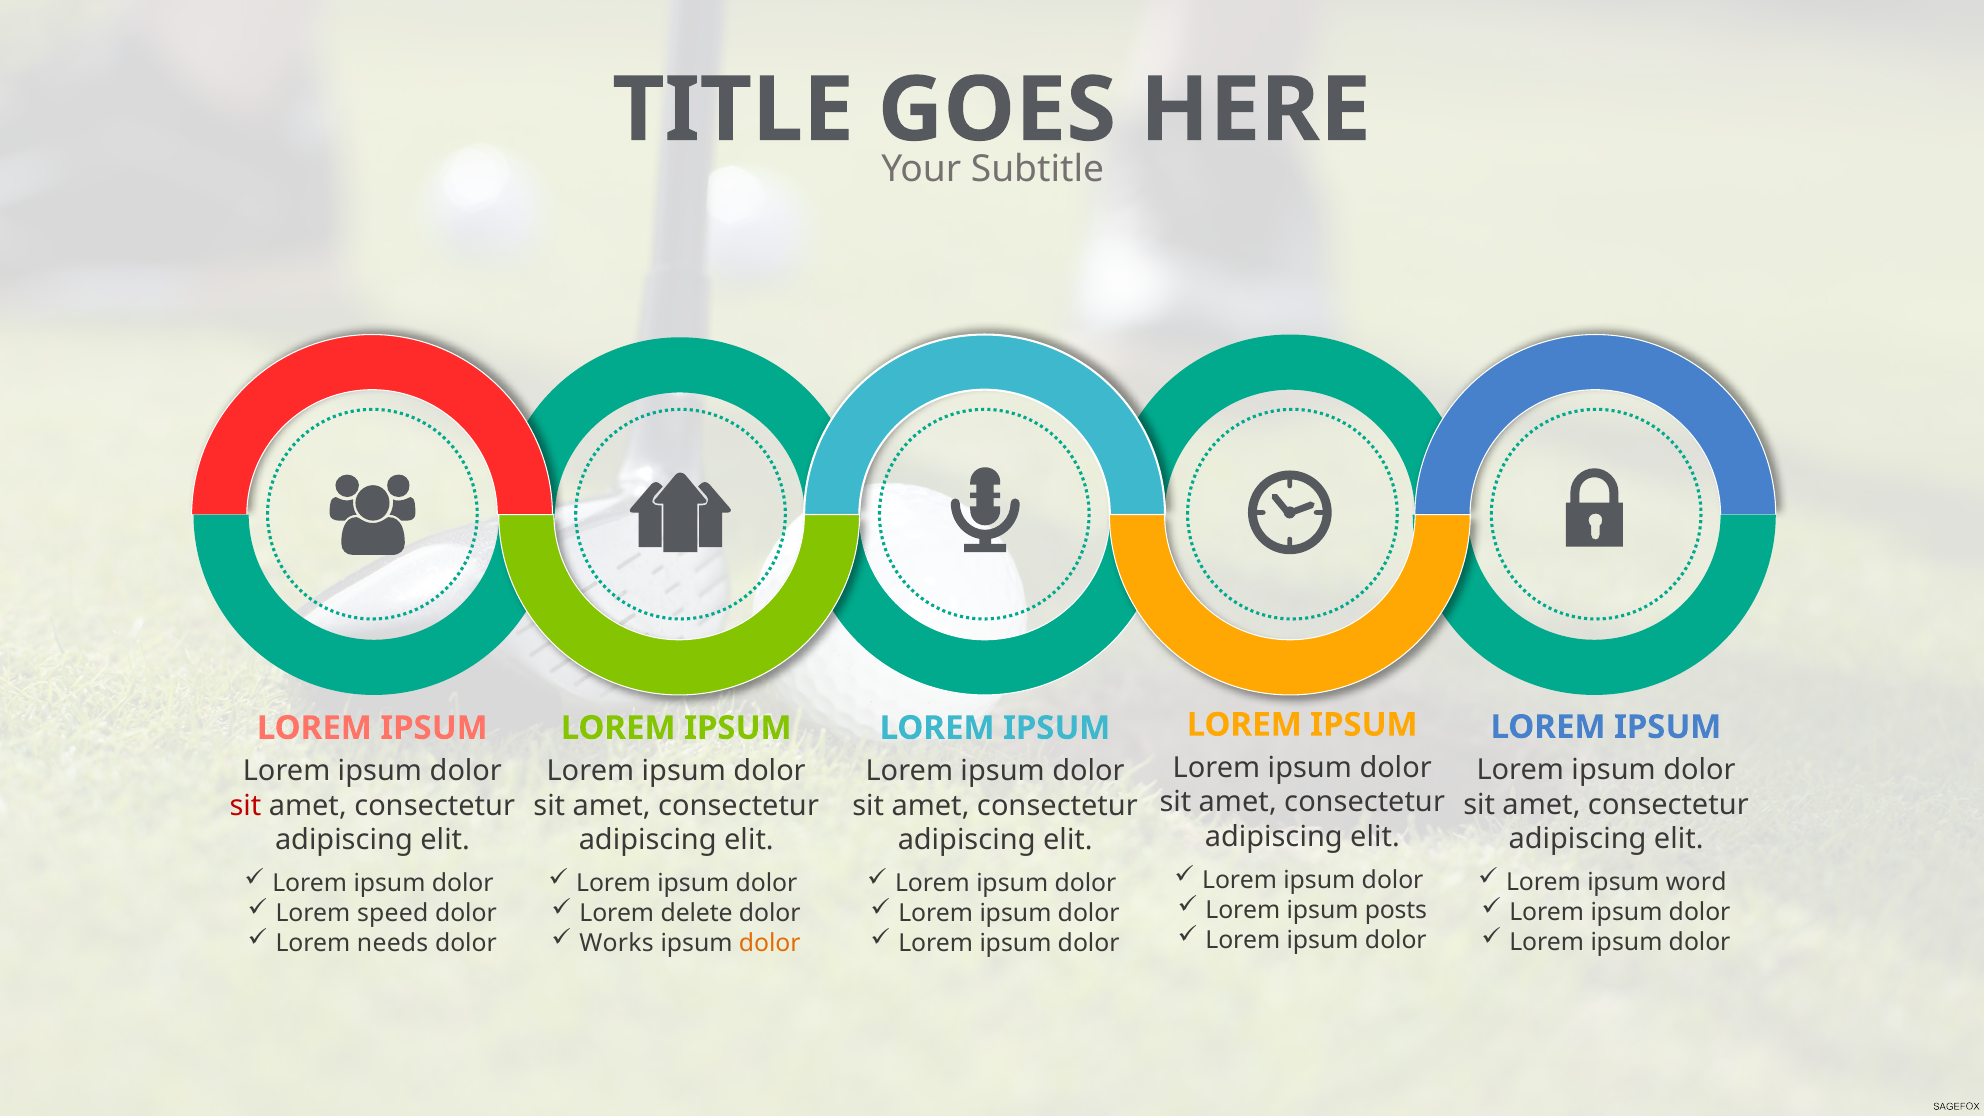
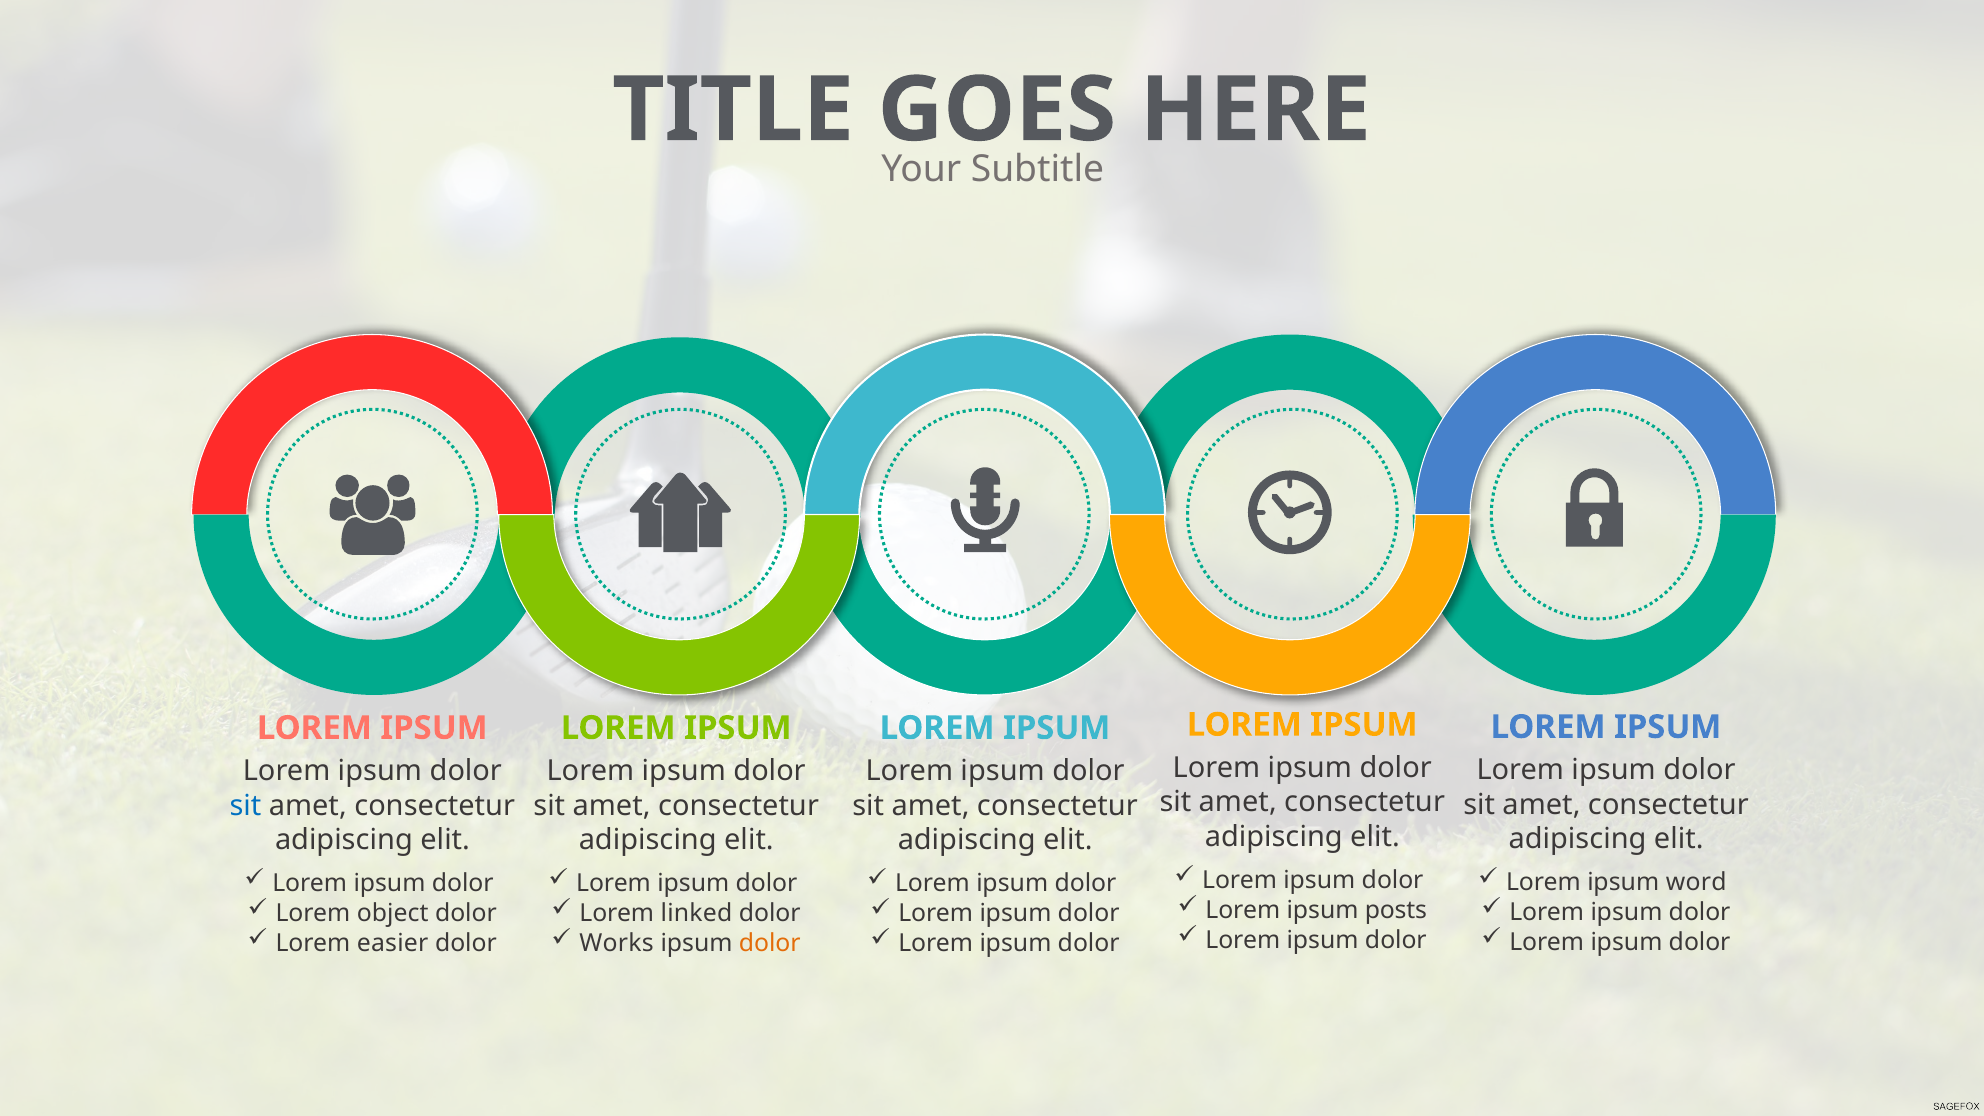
sit colour: red -> blue (246, 805)
speed: speed -> object (393, 913)
delete: delete -> linked (696, 913)
needs: needs -> easier (393, 943)
